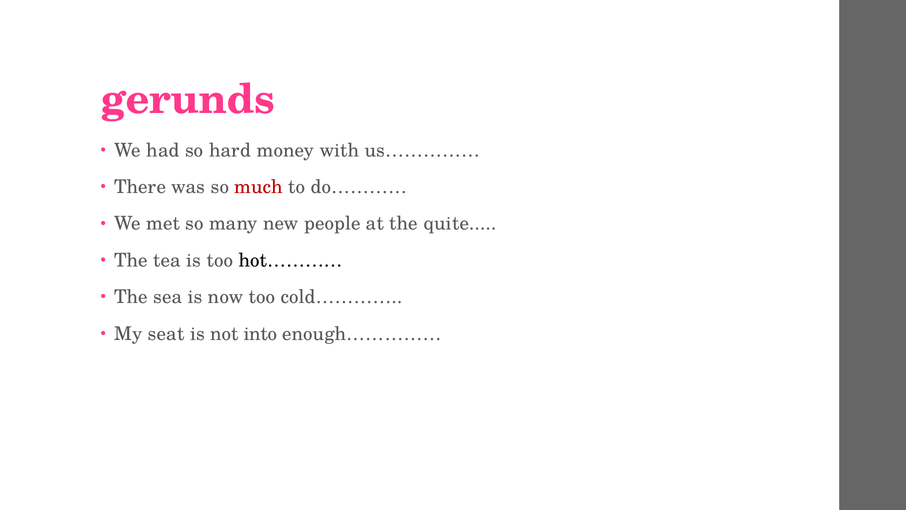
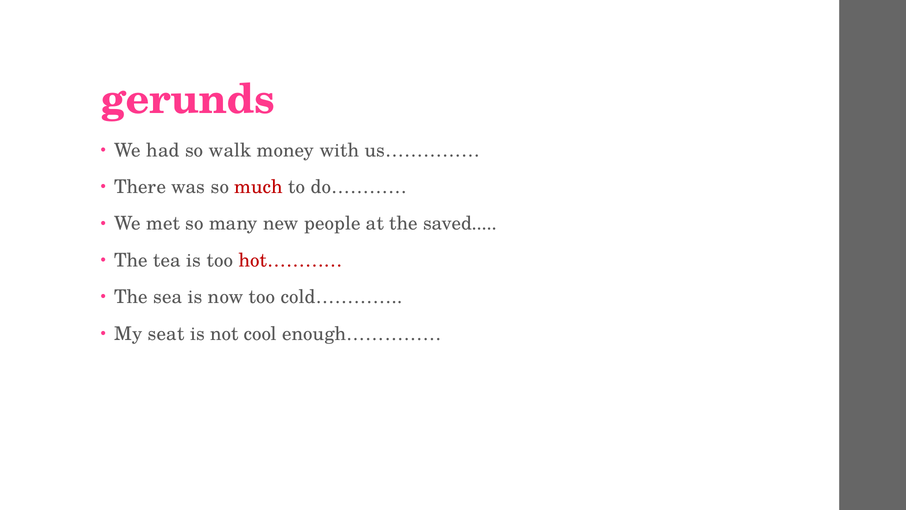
hard: hard -> walk (230, 150)
quite: quite -> saved (460, 224)
hot………… colour: black -> red (291, 260)
into: into -> cool (260, 334)
